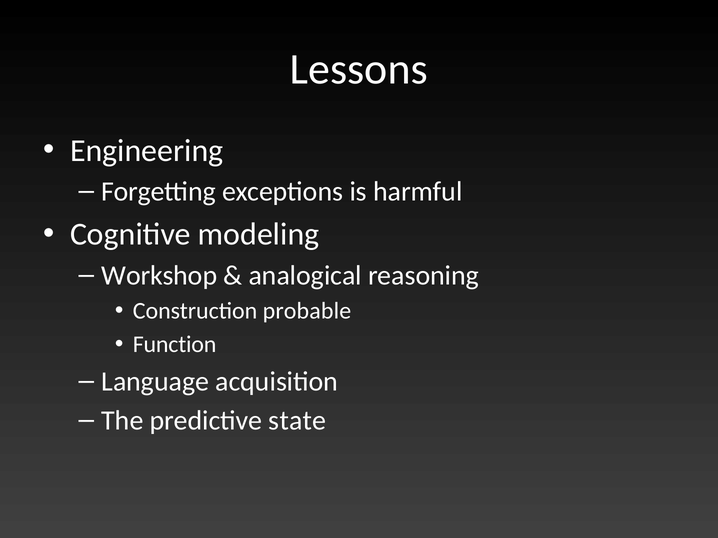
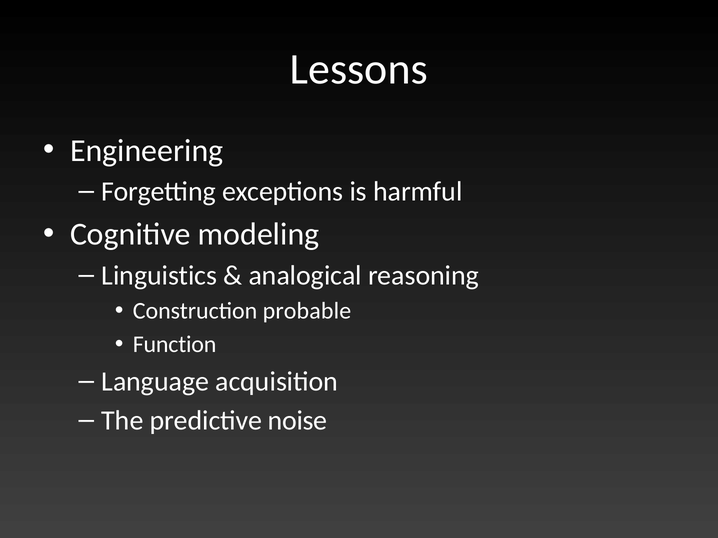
Workshop: Workshop -> Linguistics (159, 276)
state: state -> noise (298, 421)
